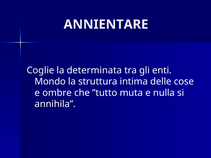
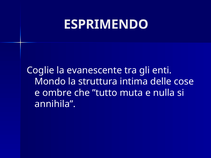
ANNIENTARE: ANNIENTARE -> ESPRIMENDO (106, 24)
determinata: determinata -> evanescente (94, 70)
